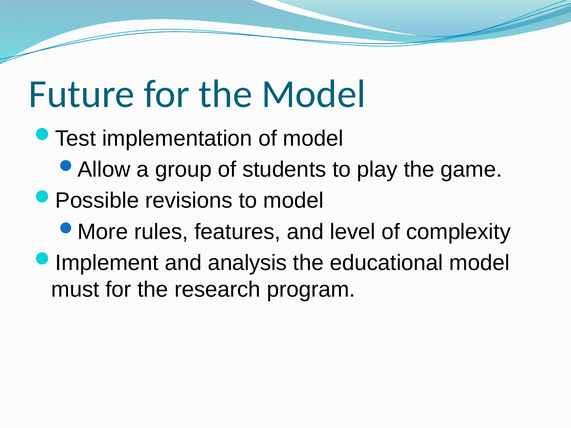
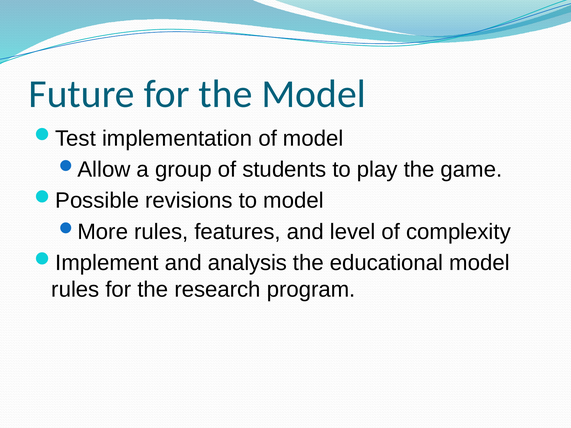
must: must -> rules (75, 290)
